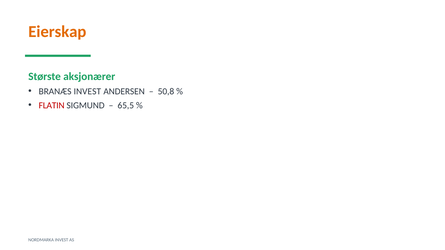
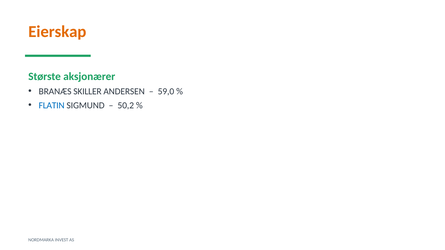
BRANÆS INVEST: INVEST -> SKILLER (87, 92)
50,8: 50,8 -> 59,0 (166, 92)
FLATIN colour: red -> blue (52, 105)
65,5: 65,5 -> 50,2 (126, 105)
